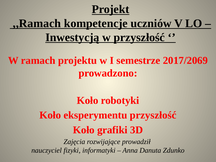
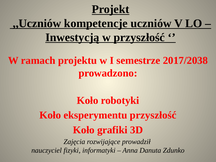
,,Ramach: ,,Ramach -> ,,Uczniów (37, 23)
2017/2069: 2017/2069 -> 2017/2038 (185, 60)
